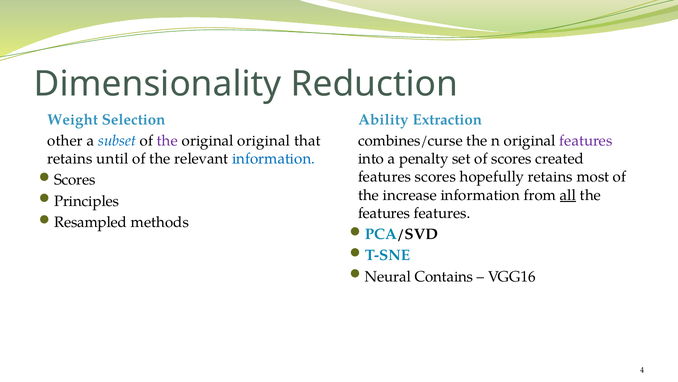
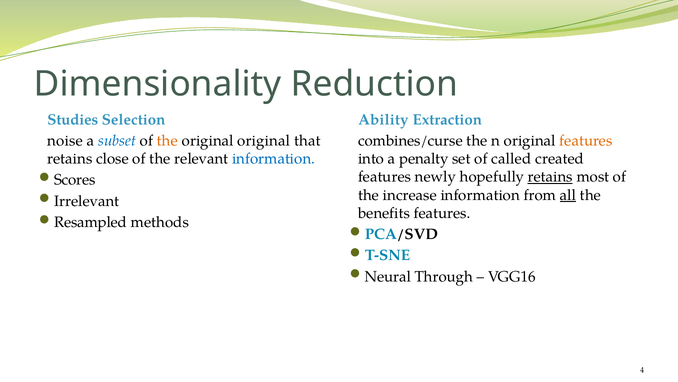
Weight: Weight -> Studies (73, 119)
other: other -> noise (65, 140)
the colour: purple -> orange (167, 140)
features colour: purple -> orange (586, 140)
until: until -> close (112, 159)
of scores: scores -> called (511, 159)
features scores: scores -> newly (435, 177)
retains underline: none -> present (550, 177)
Principles: Principles -> Irrelevant (87, 201)
features: features -> benefits (384, 213)
Contains: Contains -> Through (444, 276)
